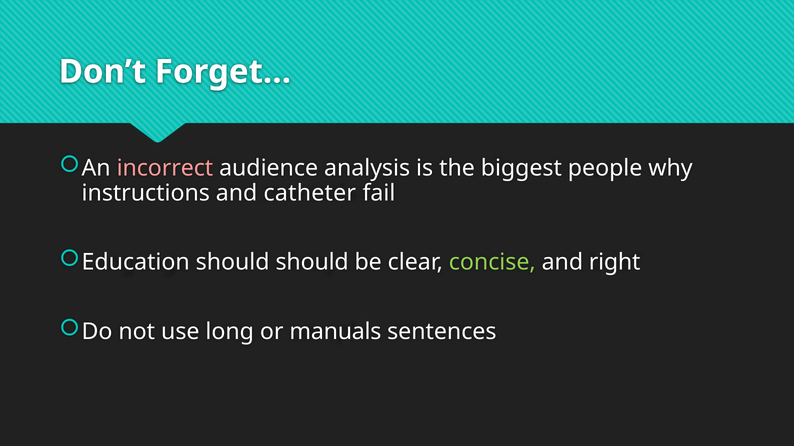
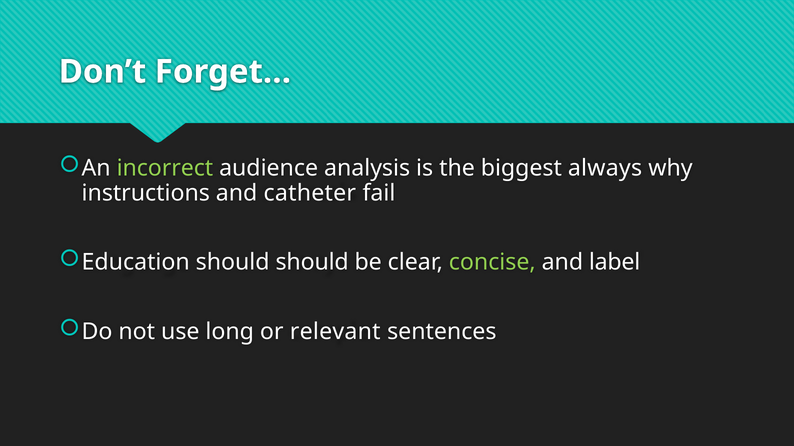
incorrect colour: pink -> light green (165, 168)
people: people -> always (605, 168)
right: right -> label (615, 263)
manuals: manuals -> relevant (335, 332)
